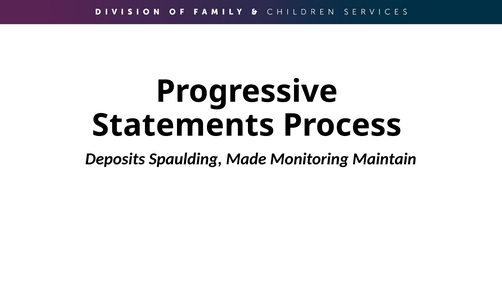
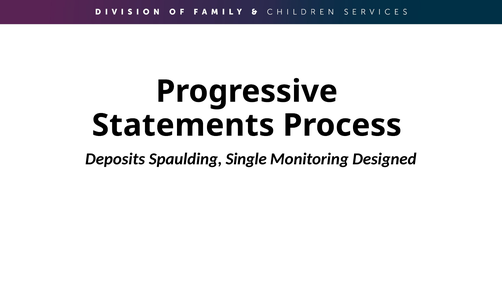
Made: Made -> Single (246, 159)
Maintain: Maintain -> Designed (384, 159)
